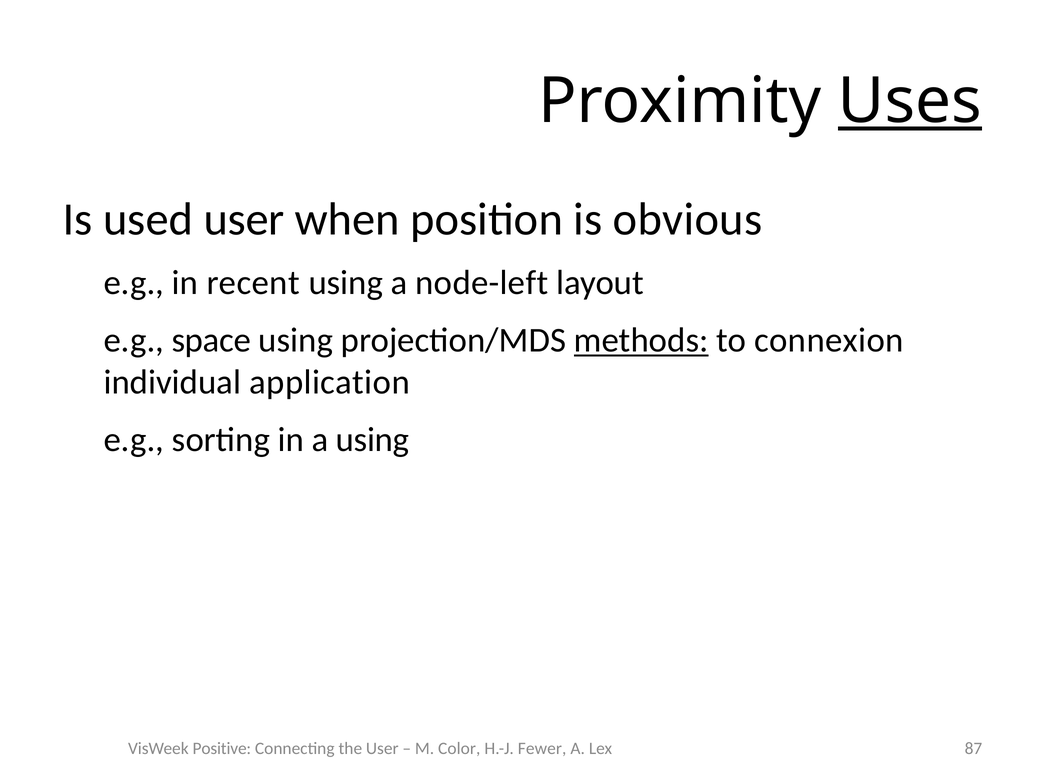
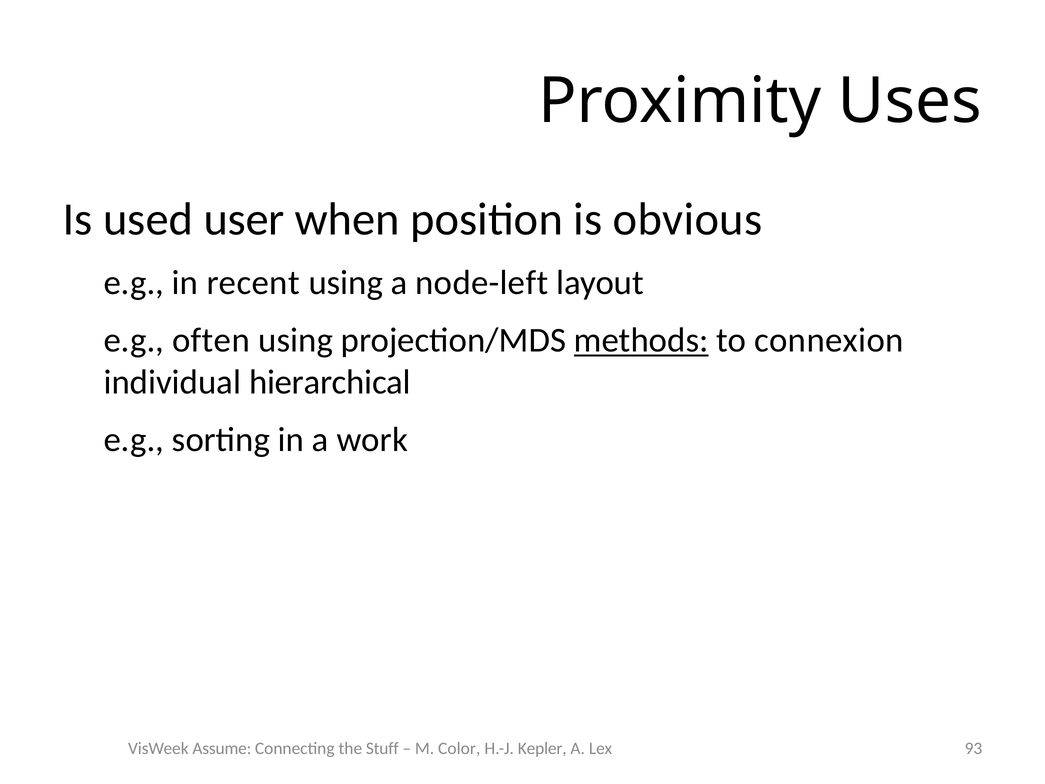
Uses underline: present -> none (910, 101)
space: space -> often (211, 340)
application: application -> hierarchical (330, 382)
a using: using -> work (372, 440)
Positive: Positive -> Assume (222, 748)
the User: User -> Stuff (382, 748)
Fewer: Fewer -> Kepler (542, 748)
87: 87 -> 93 (973, 748)
